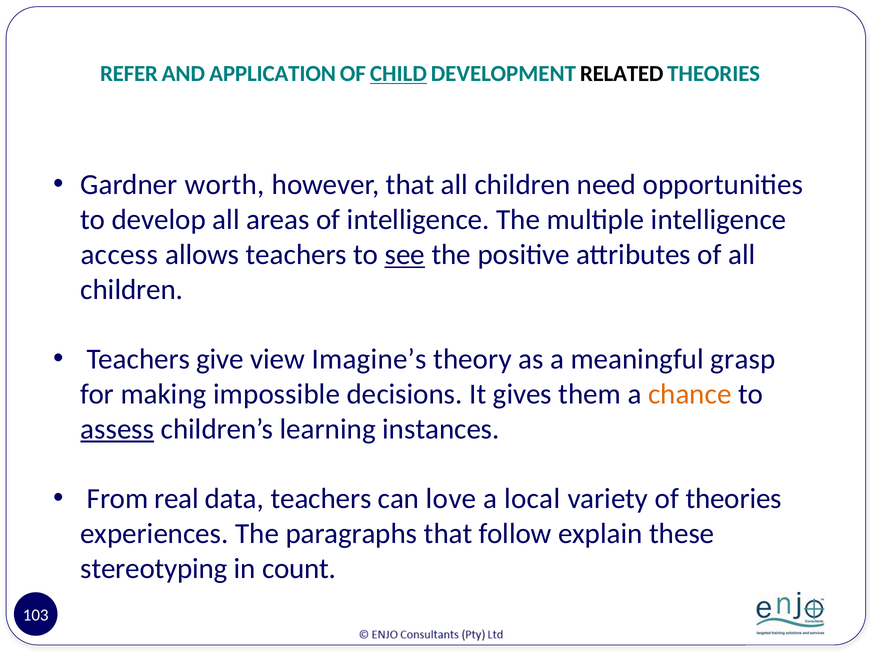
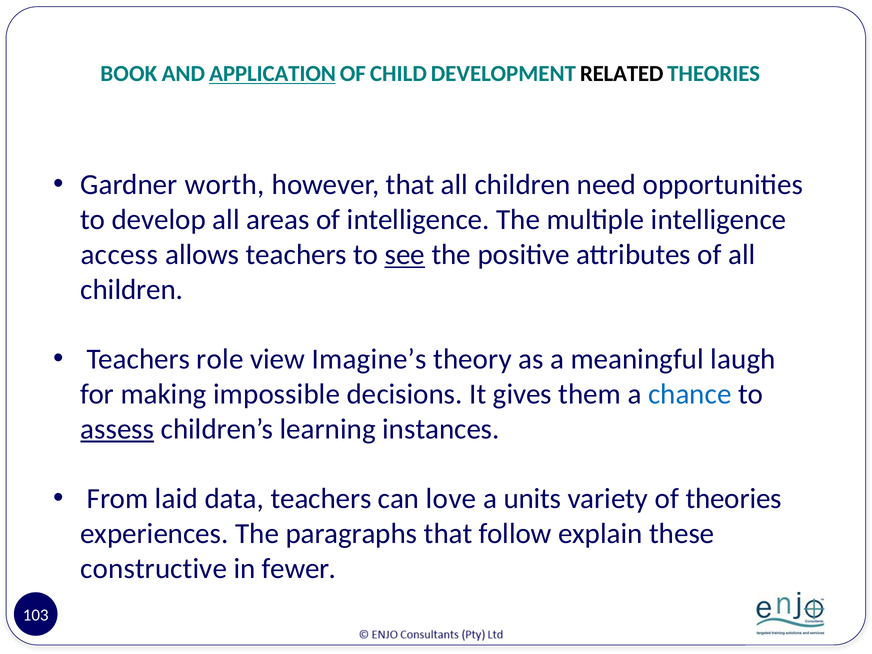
REFER: REFER -> BOOK (129, 74)
APPLICATION underline: none -> present (273, 74)
CHILD underline: present -> none (398, 74)
give: give -> role (220, 359)
grasp: grasp -> laugh (743, 359)
chance colour: orange -> blue (690, 394)
real: real -> laid (176, 499)
local: local -> units (533, 499)
stereotyping: stereotyping -> constructive (154, 569)
count: count -> fewer (299, 569)
